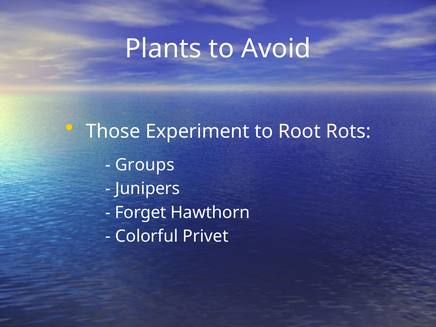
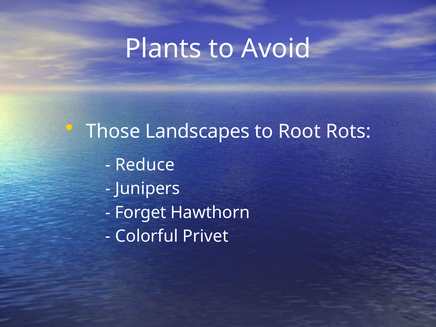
Experiment: Experiment -> Landscapes (198, 131)
Groups: Groups -> Reduce (145, 165)
